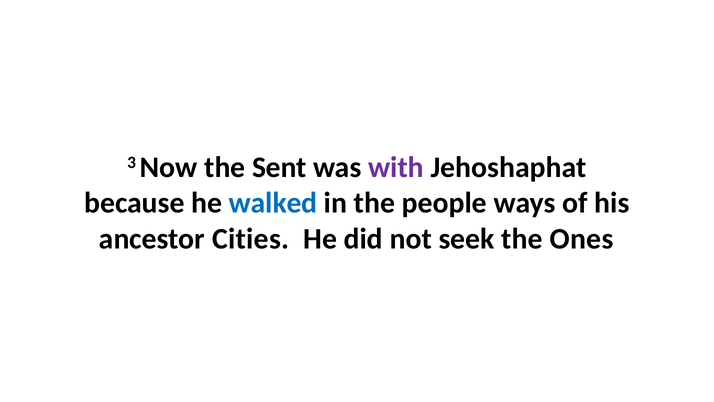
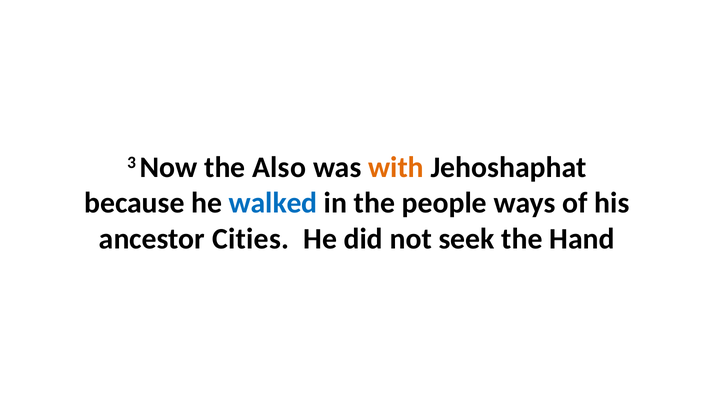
Sent: Sent -> Also (279, 167)
with colour: purple -> orange (396, 167)
Ones: Ones -> Hand (582, 239)
